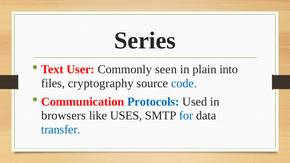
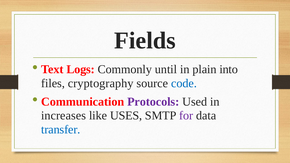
Series: Series -> Fields (145, 41)
User: User -> Logs (81, 69)
seen: seen -> until (166, 69)
Protocols colour: blue -> purple (153, 102)
browsers: browsers -> increases (64, 116)
for colour: blue -> purple (186, 116)
